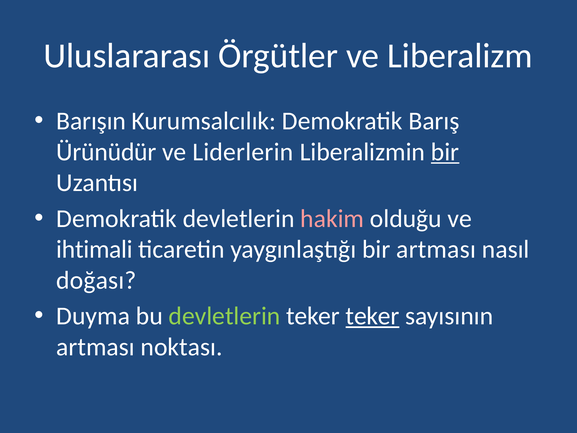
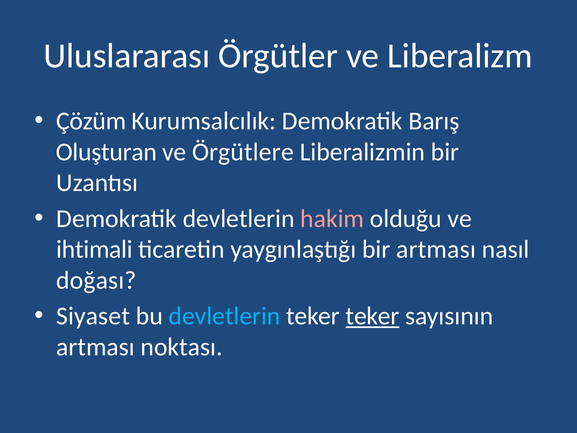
Barışın: Barışın -> Çözüm (91, 121)
Ürünüdür: Ürünüdür -> Oluşturan (106, 152)
Liderlerin: Liderlerin -> Örgütlere (243, 152)
bir underline: present -> none (445, 152)
Duyma: Duyma -> Siyaset (93, 316)
devletlerin colour: light green -> light blue (225, 316)
